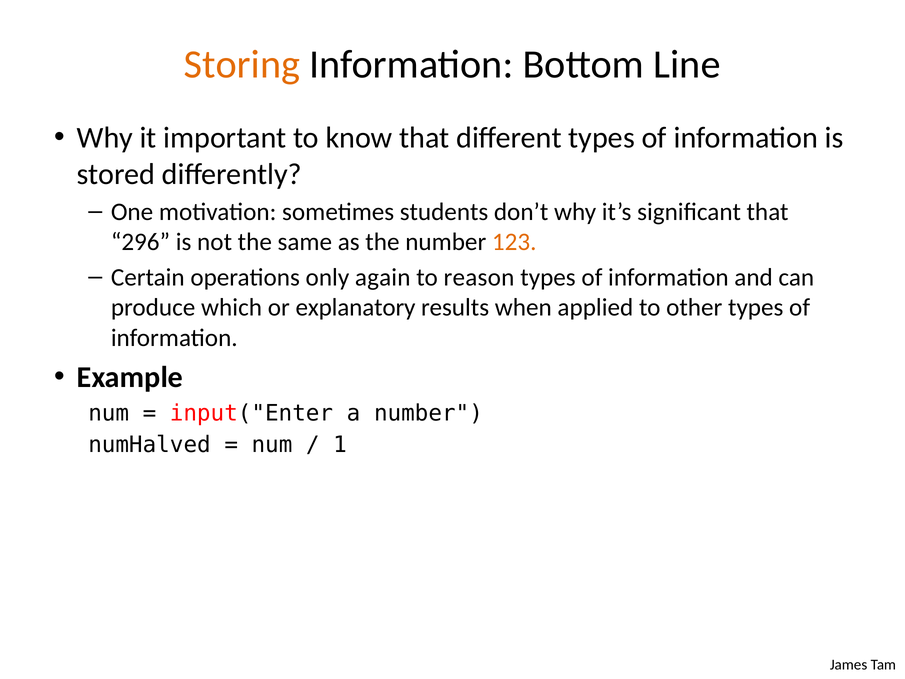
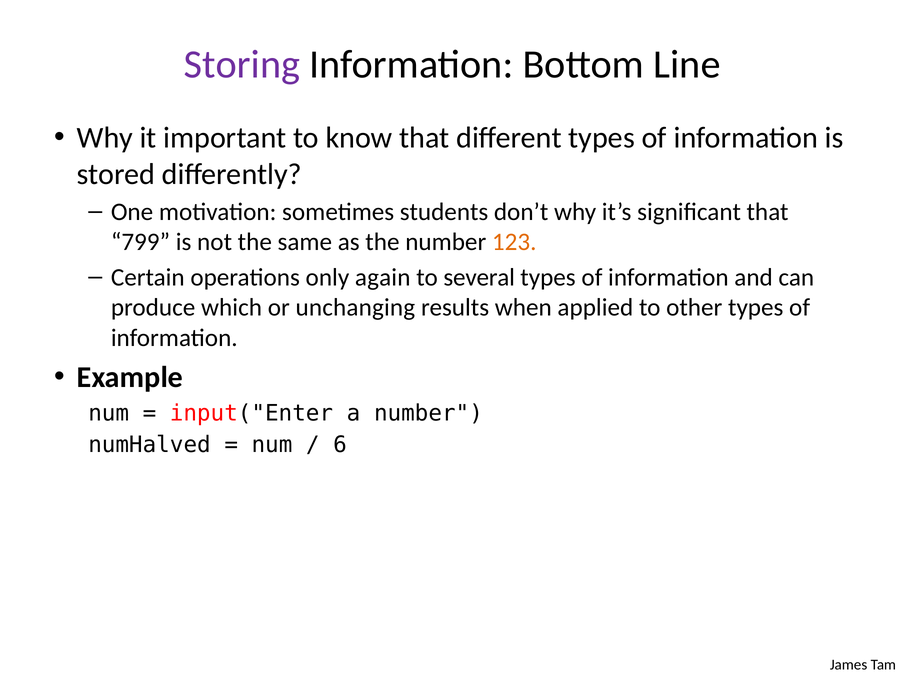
Storing colour: orange -> purple (242, 65)
296: 296 -> 799 (140, 242)
reason: reason -> several (479, 277)
explanatory: explanatory -> unchanging (355, 307)
1: 1 -> 6 (340, 445)
